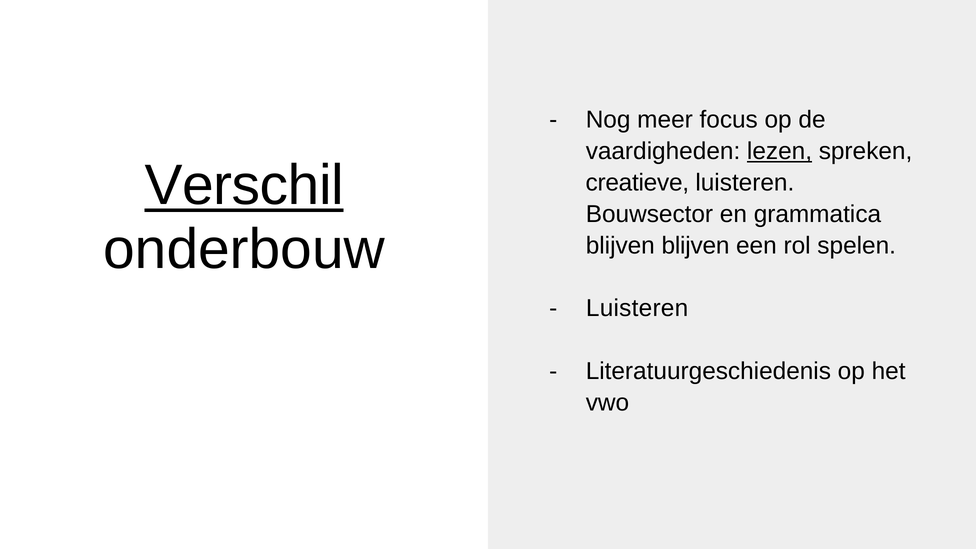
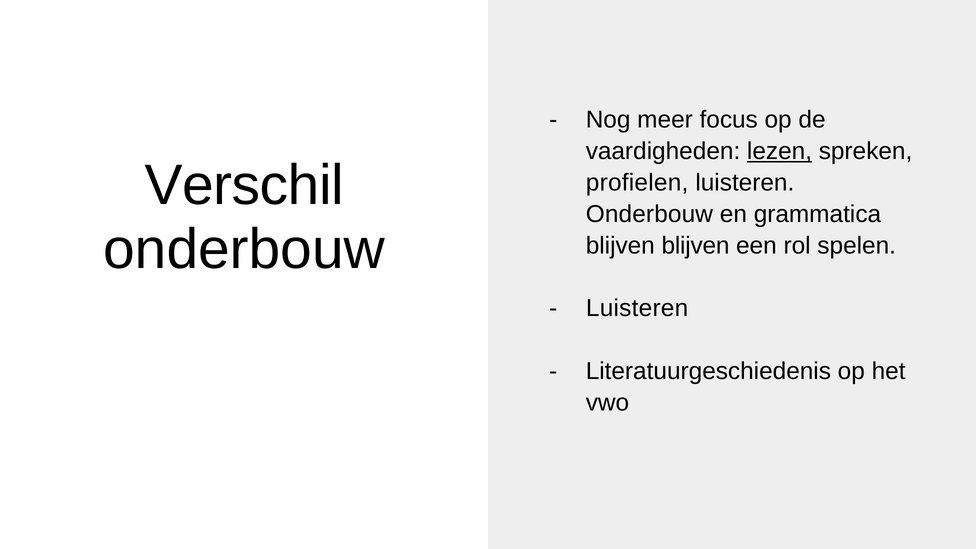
Verschil underline: present -> none (244, 186)
creatieve: creatieve -> profielen (637, 183)
Bouwsector: Bouwsector -> Onderbouw (649, 214)
